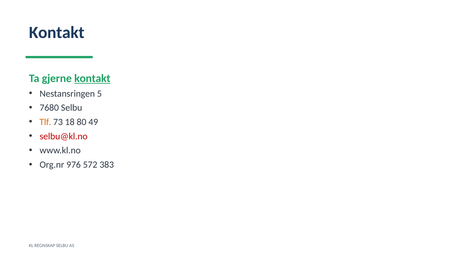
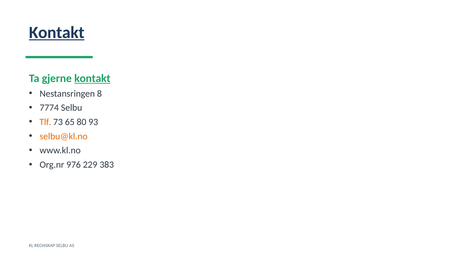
Kontakt underline: none -> present (57, 32)
5: 5 -> 8 (99, 94)
7680: 7680 -> 7774 (49, 108)
18: 18 -> 65 (70, 122)
49: 49 -> 93 (93, 122)
selbu@kl.no colour: red -> orange (64, 136)
572: 572 -> 229 (90, 165)
